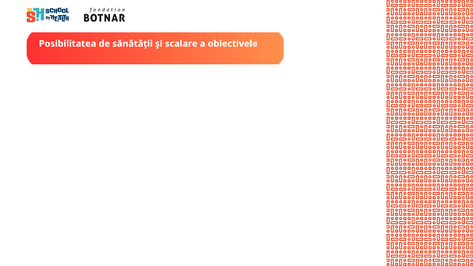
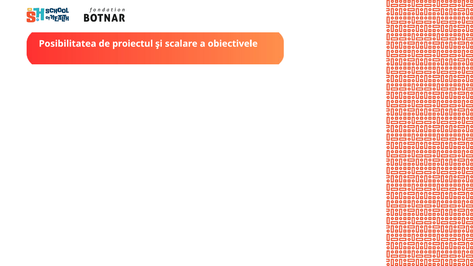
sănătății: sănătății -> proiectul (133, 44)
